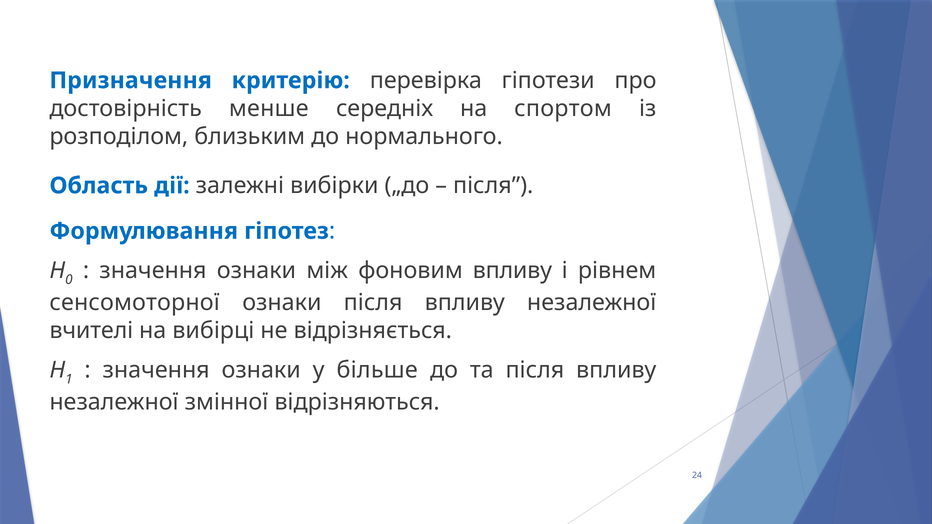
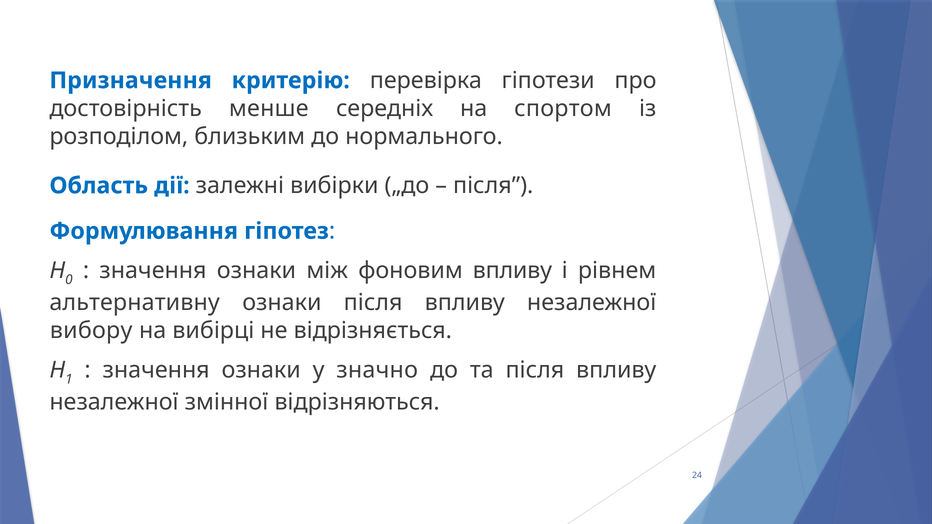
сенсомоторної: сенсомоторної -> альтернативну (135, 303)
вчителі: вчителі -> вибору (91, 331)
більше: більше -> значно (377, 370)
